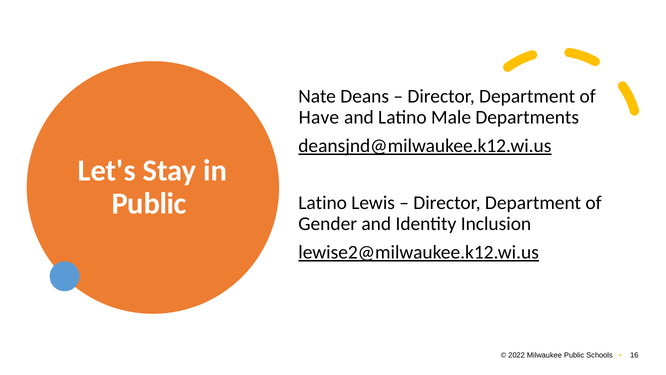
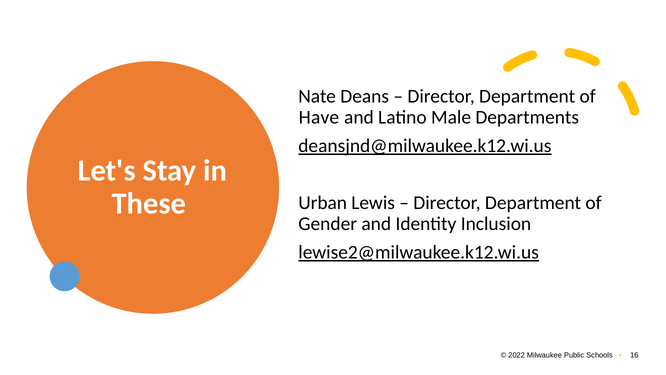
Public: Public -> These (149, 204)
Latino: Latino -> Urban (323, 203)
